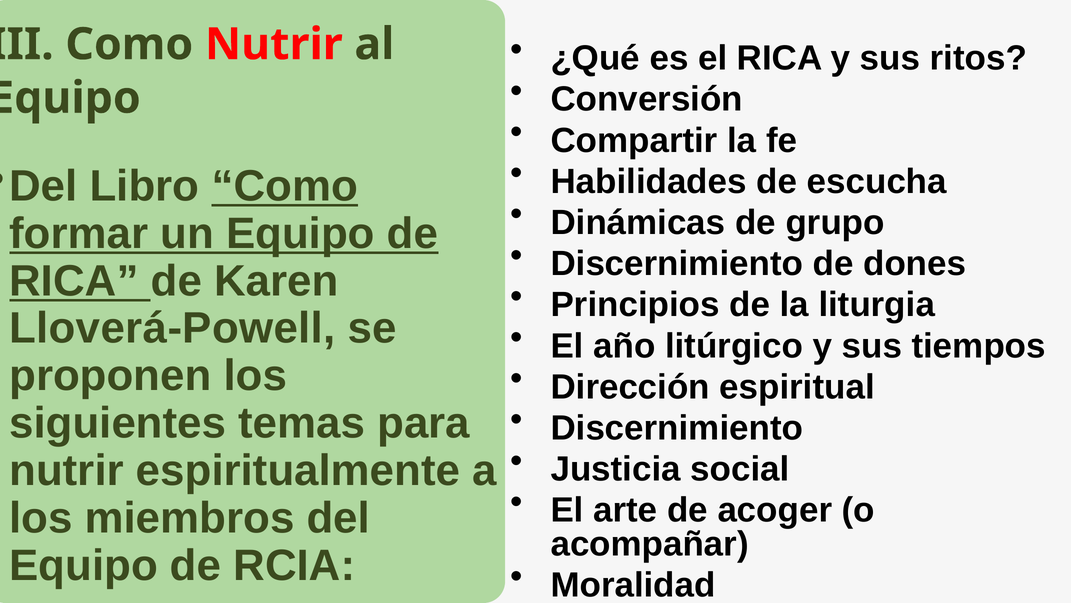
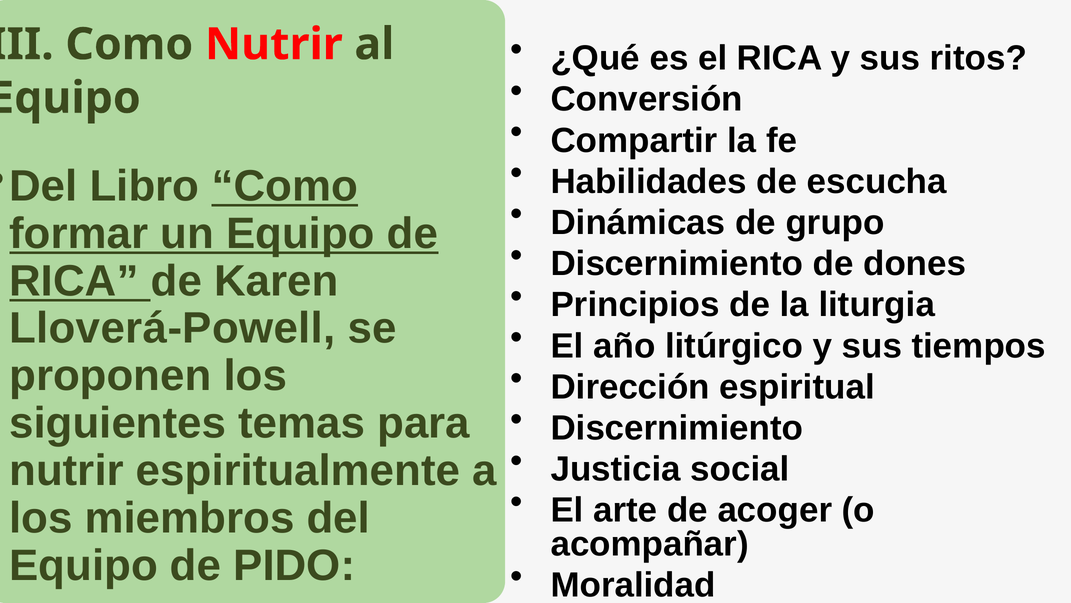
RCIA: RCIA -> PIDO (294, 565)
